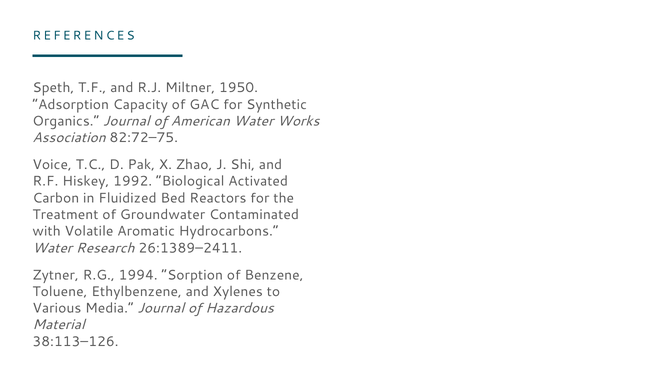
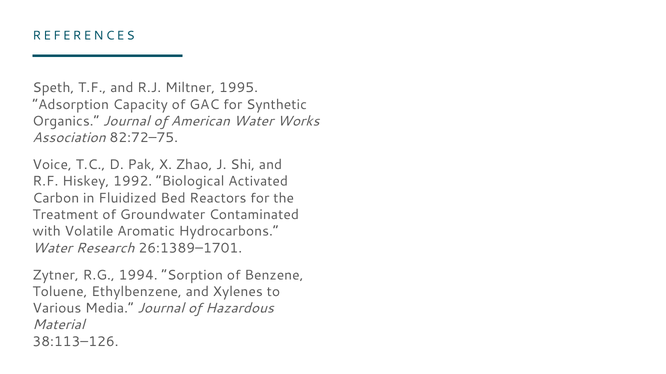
1950: 1950 -> 1995 (238, 88)
26:1389–2411: 26:1389–2411 -> 26:1389–1701 (190, 248)
